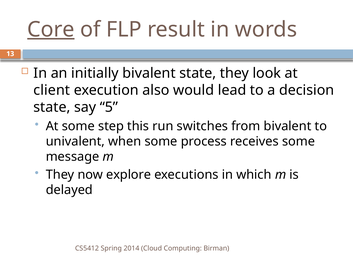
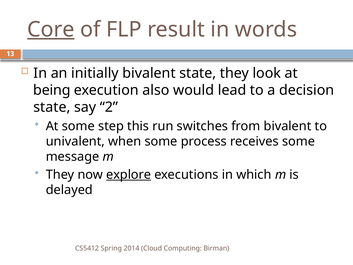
client: client -> being (52, 90)
5: 5 -> 2 (109, 107)
explore underline: none -> present (129, 175)
